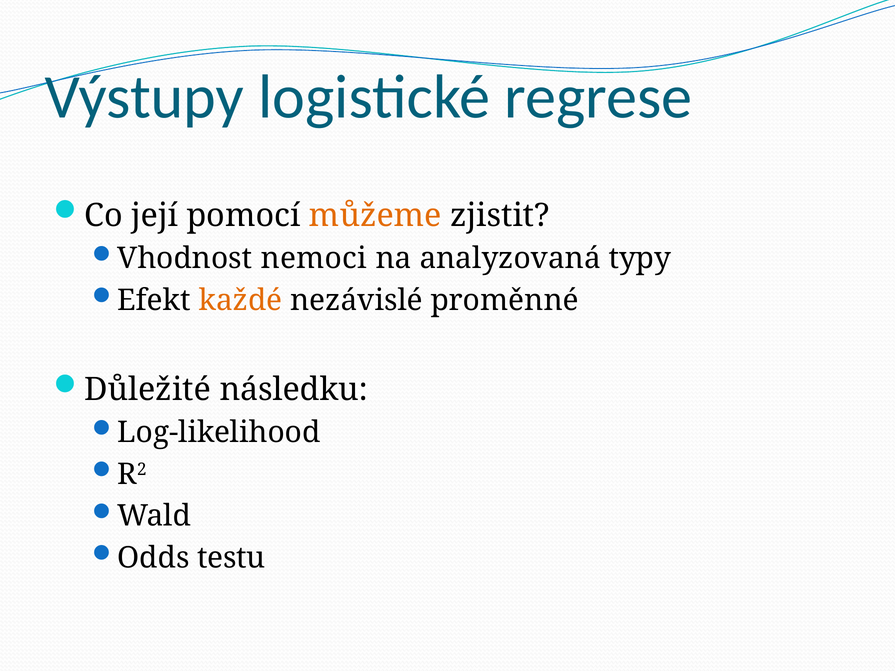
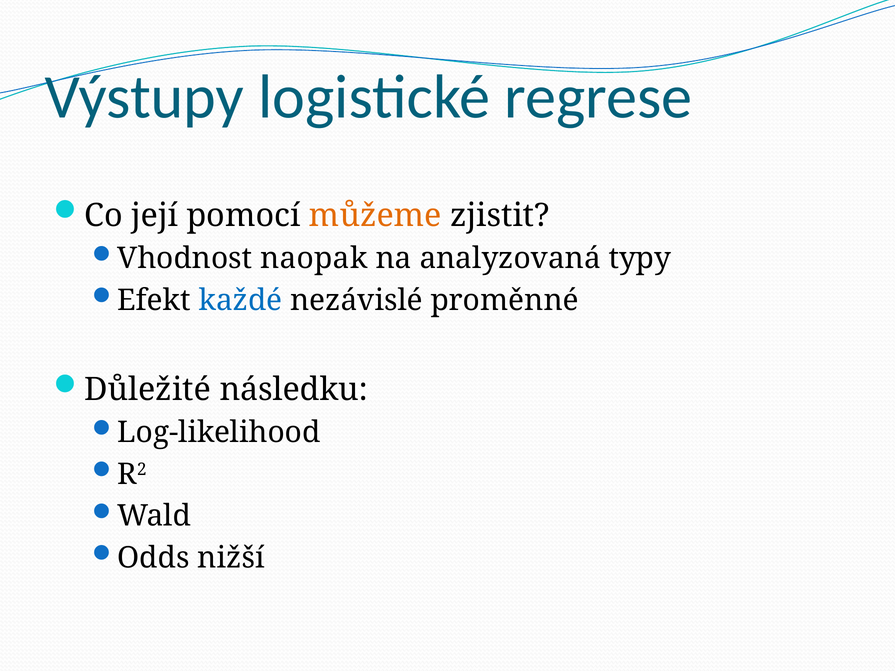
nemoci: nemoci -> naopak (314, 259)
každé colour: orange -> blue (240, 300)
testu: testu -> nižší (231, 558)
